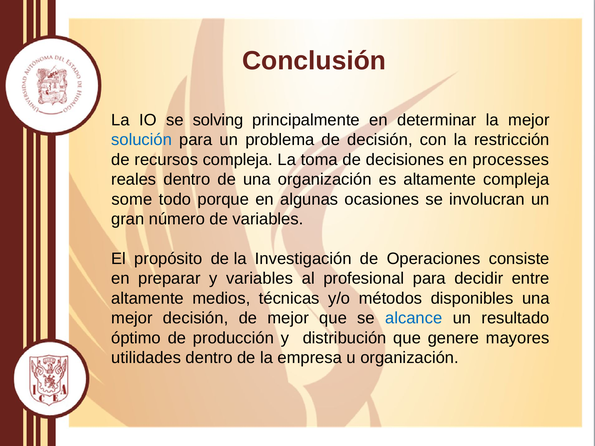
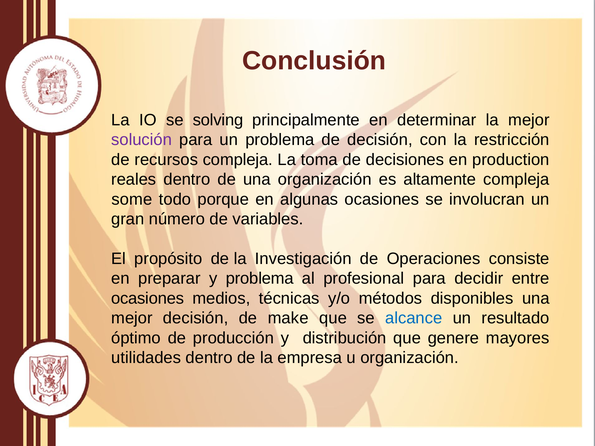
solución colour: blue -> purple (142, 140)
processes: processes -> production (511, 160)
y variables: variables -> problema (260, 279)
altamente: altamente -> ocasiones (148, 299)
de mejor: mejor -> make (288, 318)
